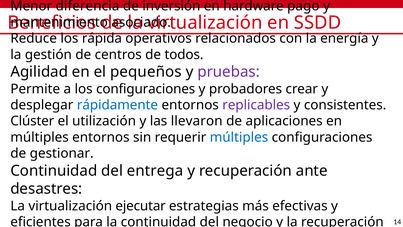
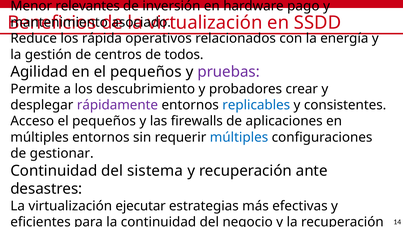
diferencia: diferencia -> relevantes (88, 6)
los configuraciones: configuraciones -> descubrimiento (146, 89)
rápidamente colour: blue -> purple (117, 105)
replicables colour: purple -> blue (256, 105)
Clúster: Clúster -> Acceso (32, 121)
utilización: utilización -> pequeños (104, 121)
llevaron: llevaron -> firewalls (197, 121)
entrega: entrega -> sistema (155, 171)
